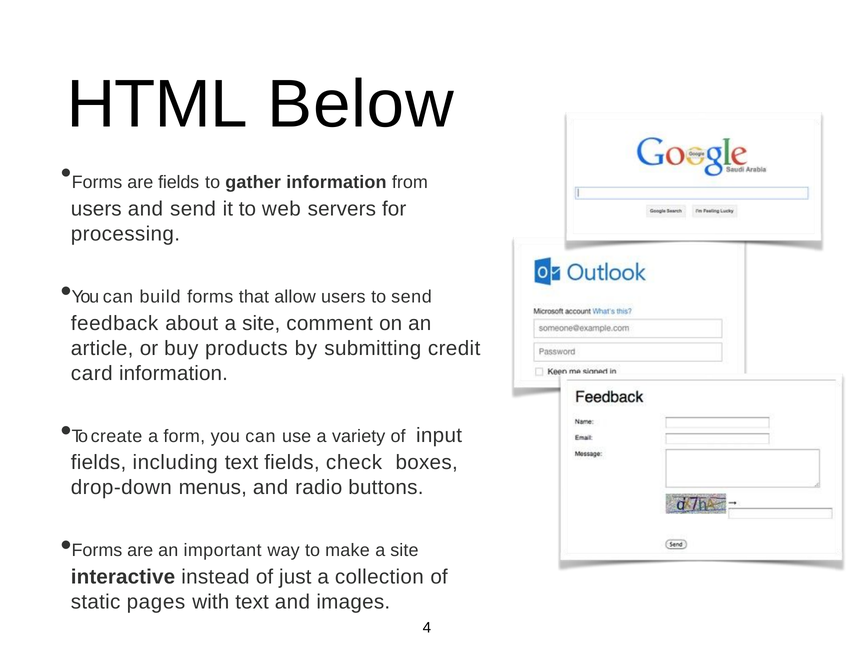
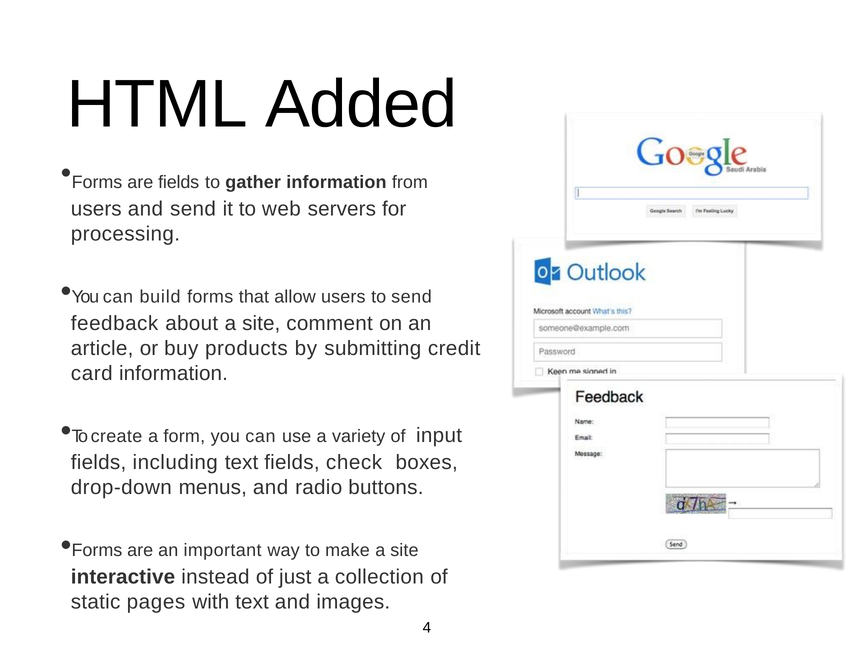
Below: Below -> Added (361, 104)
